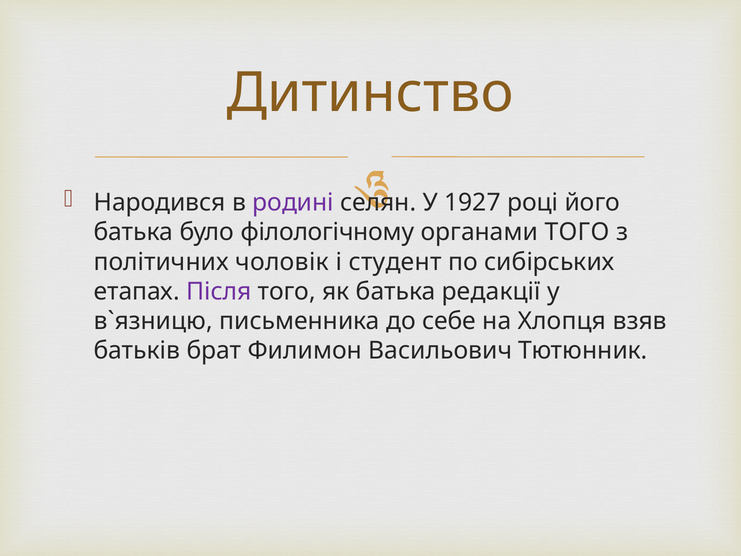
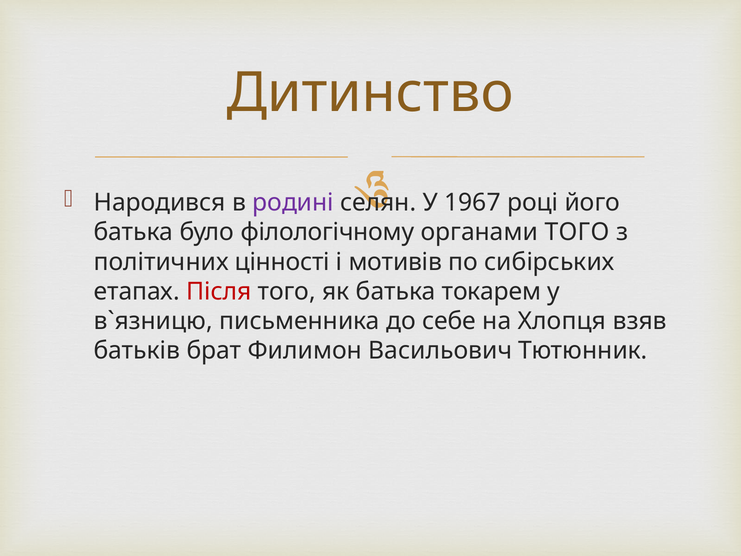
1927: 1927 -> 1967 (472, 202)
чоловік: чоловік -> цінності (282, 262)
студент: студент -> мотивів (395, 262)
Після colour: purple -> red (219, 291)
редакції: редакції -> токарем (491, 291)
